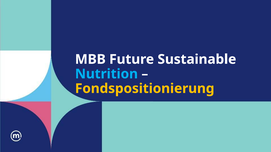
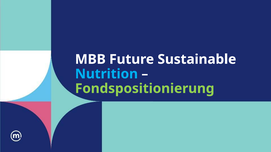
Fondspositionierung colour: yellow -> light green (145, 89)
